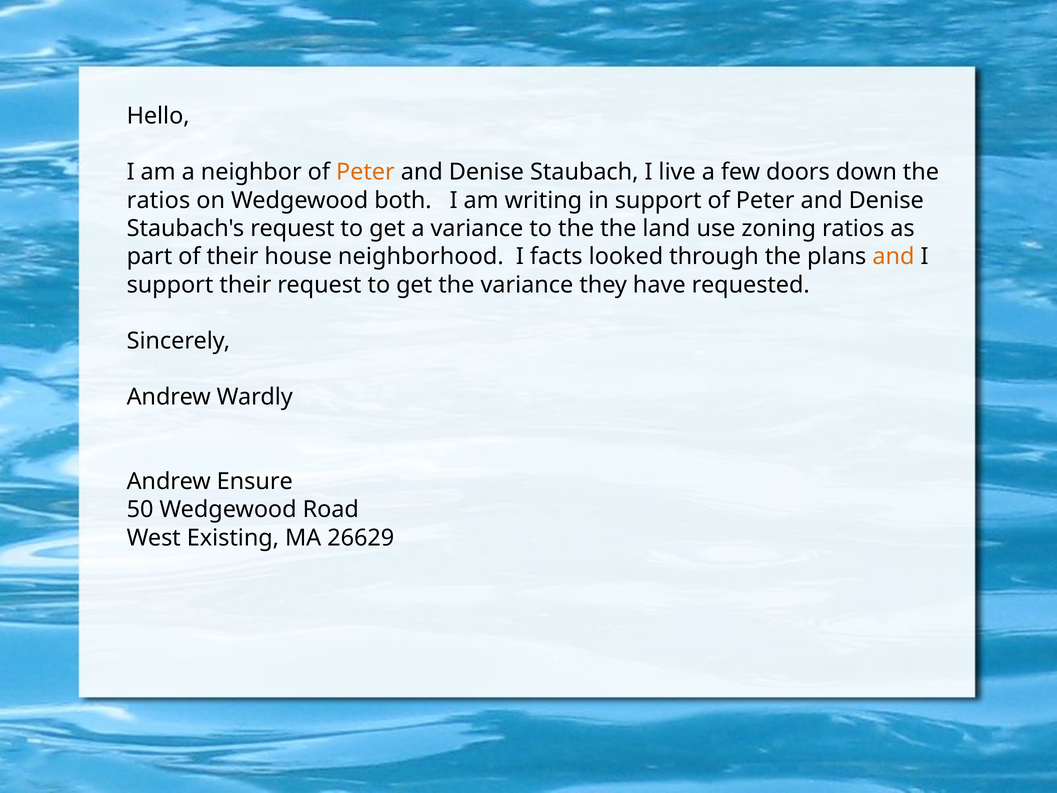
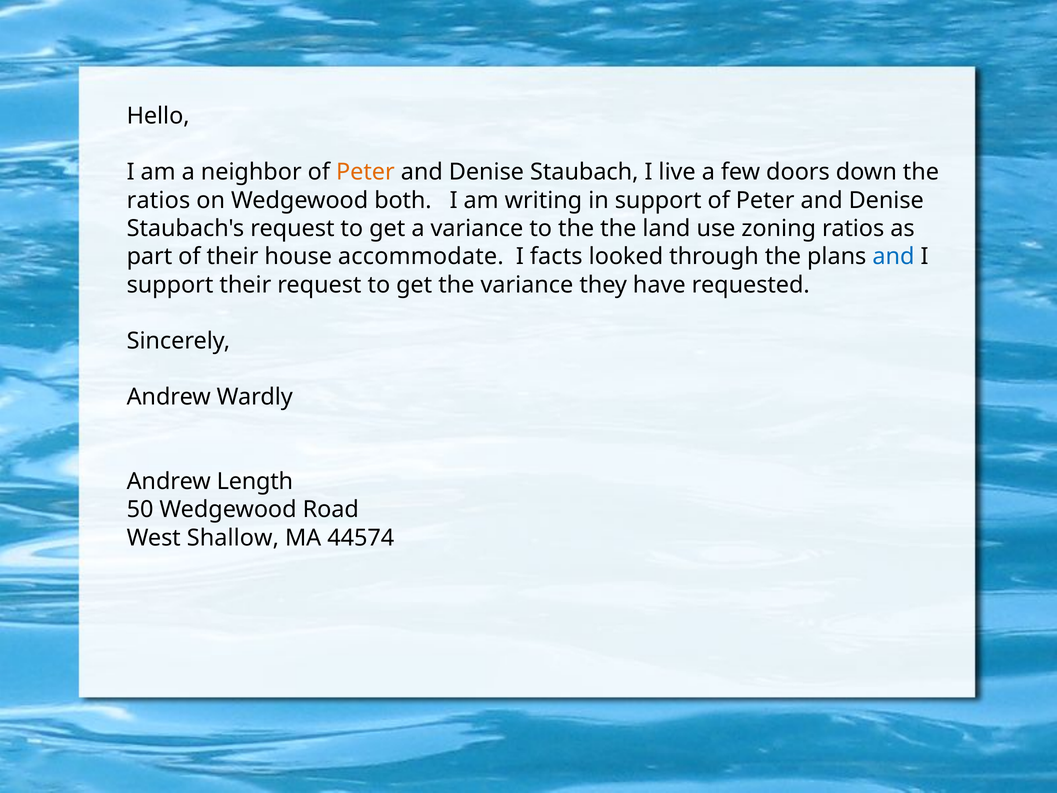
neighborhood: neighborhood -> accommodate (421, 257)
and colour: orange -> blue (893, 257)
Ensure: Ensure -> Length (255, 481)
Existing: Existing -> Shallow (233, 538)
26629: 26629 -> 44574 (361, 538)
